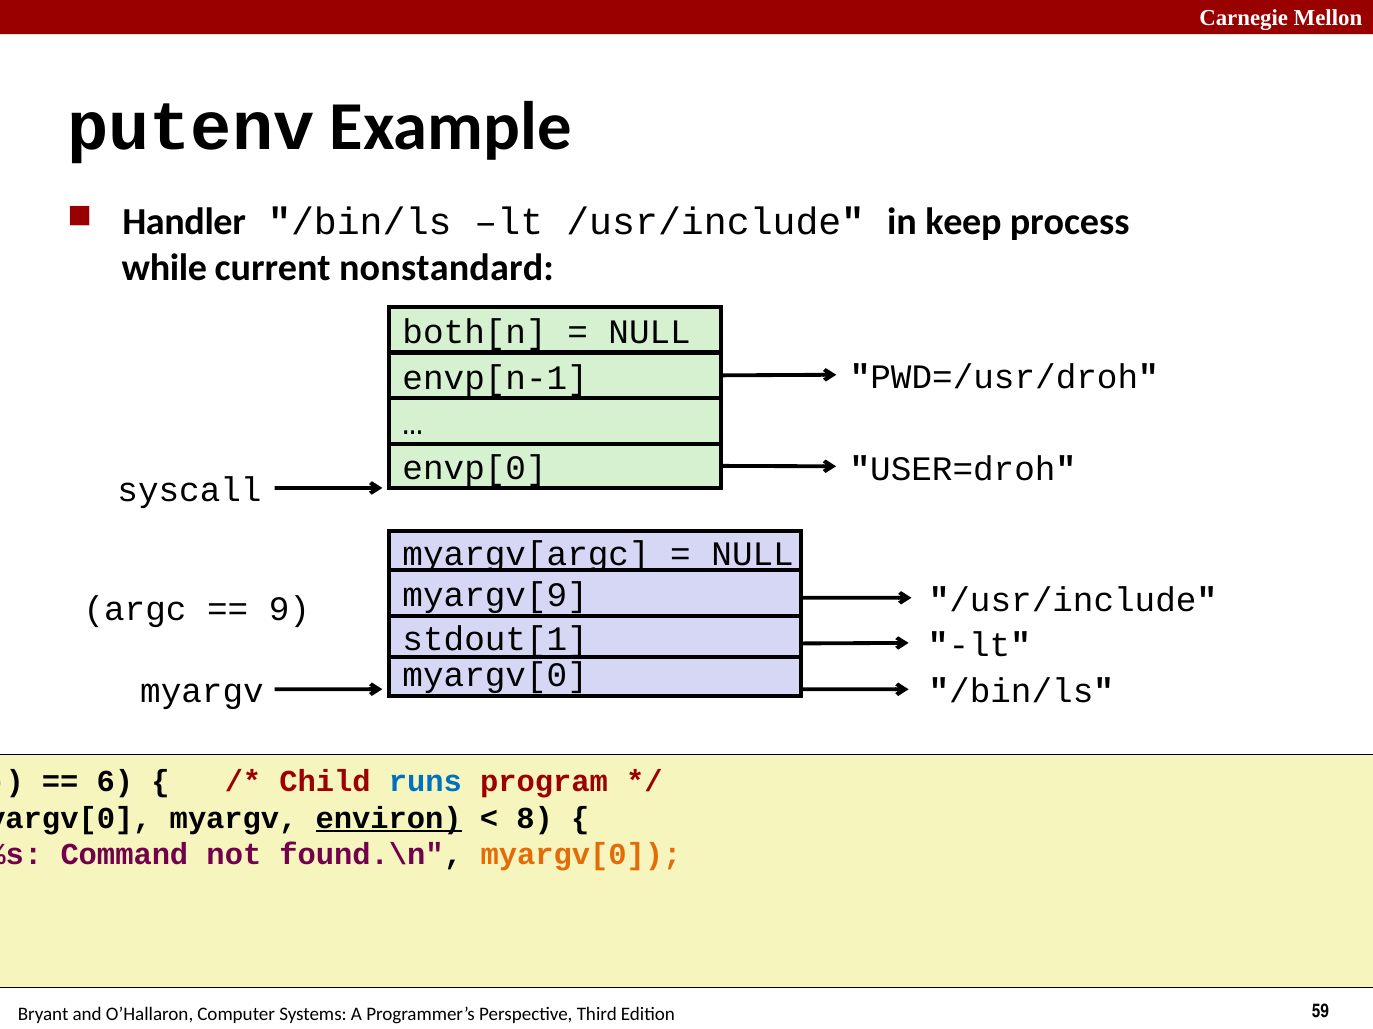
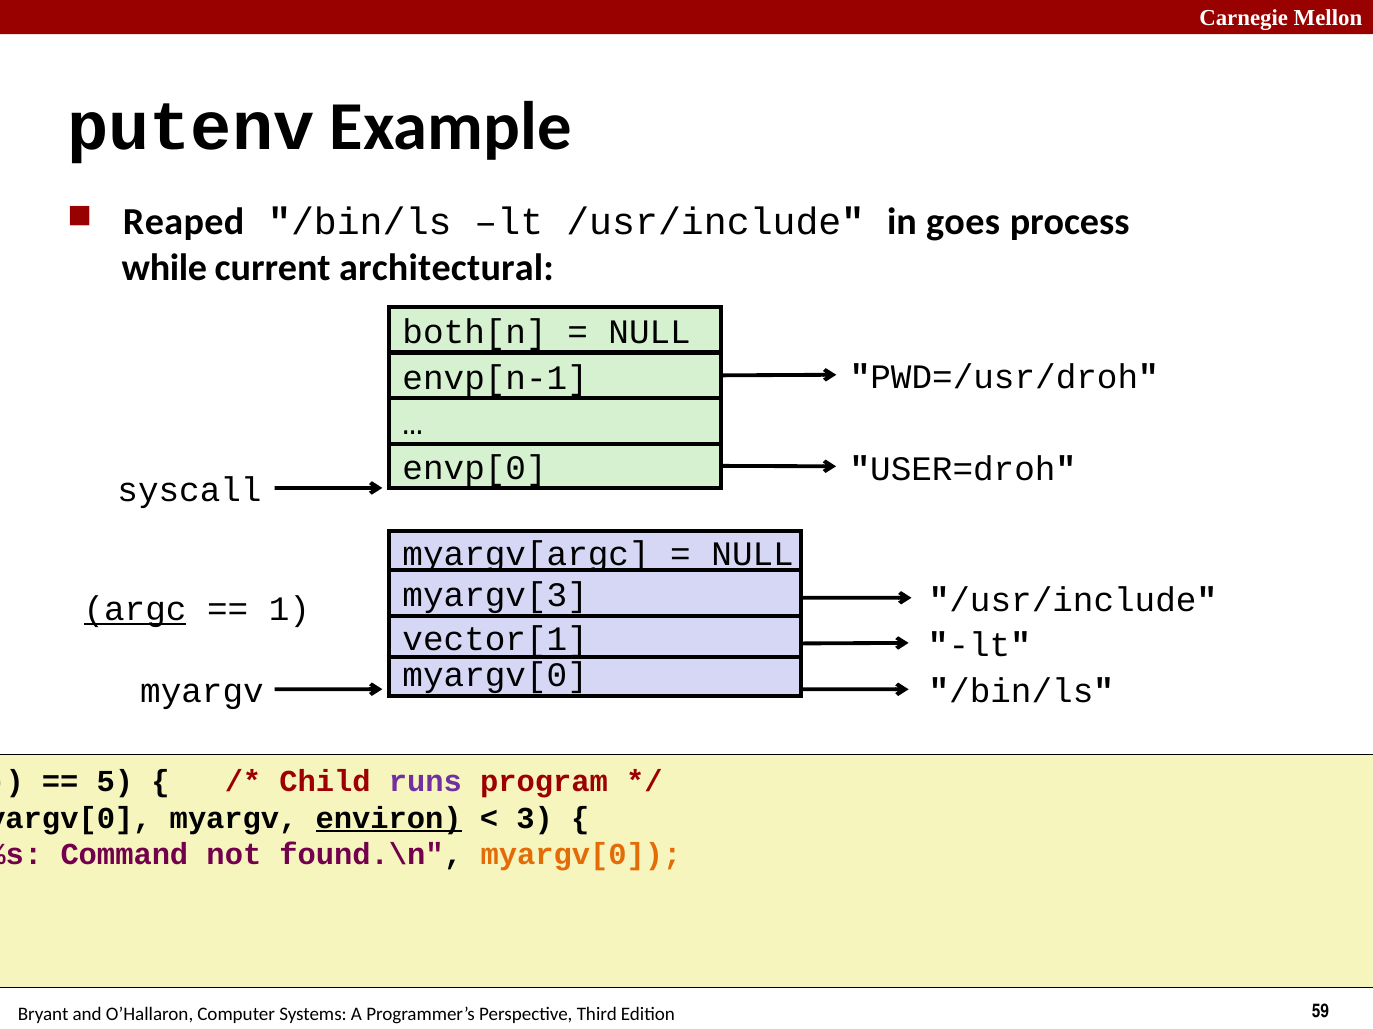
Handler: Handler -> Reaped (184, 222)
keep: keep -> goes (963, 222)
nonstandard: nonstandard -> architectural (447, 268)
myargv[9: myargv[9 -> myargv[3 (495, 596)
argc underline: none -> present (135, 610)
9: 9 -> 1 (289, 610)
stdout[1: stdout[1 -> vector[1 (495, 639)
6: 6 -> 5 (115, 782)
runs colour: blue -> purple (425, 782)
8: 8 -> 3 (535, 819)
